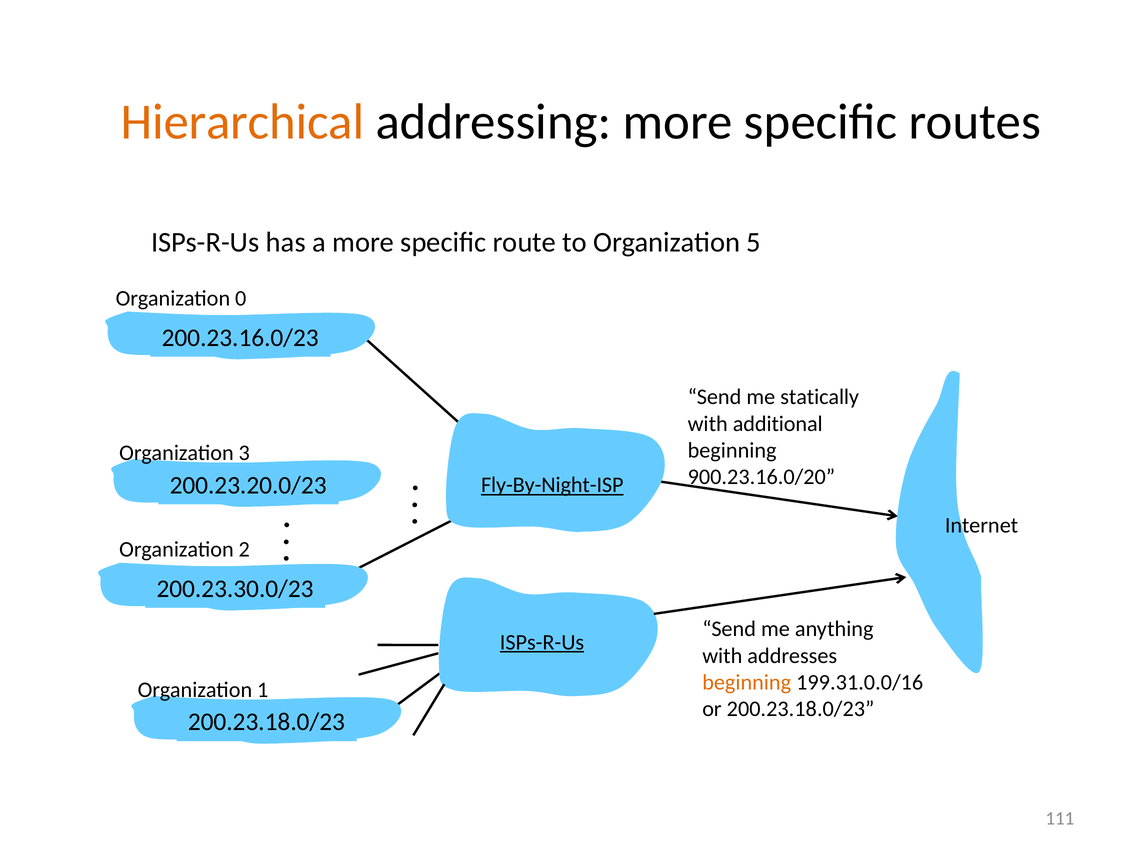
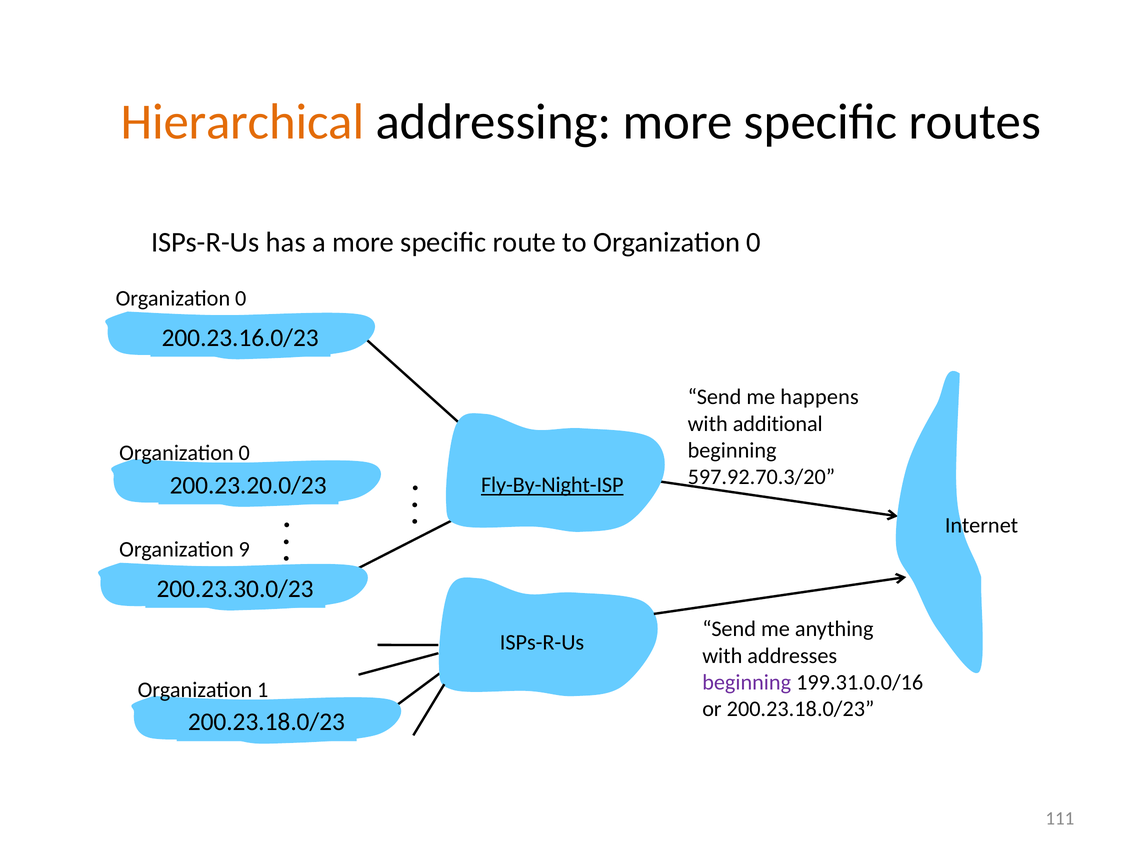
to Organization 5: 5 -> 0 (754, 242)
statically: statically -> happens (820, 397)
3: 3 -> 0 (244, 453)
900.23.16.0/20: 900.23.16.0/20 -> 597.92.70.3/20 (761, 477)
2: 2 -> 9 (244, 550)
ISPs-R-Us underline: present -> none (542, 642)
beginning colour: orange -> purple (747, 683)
